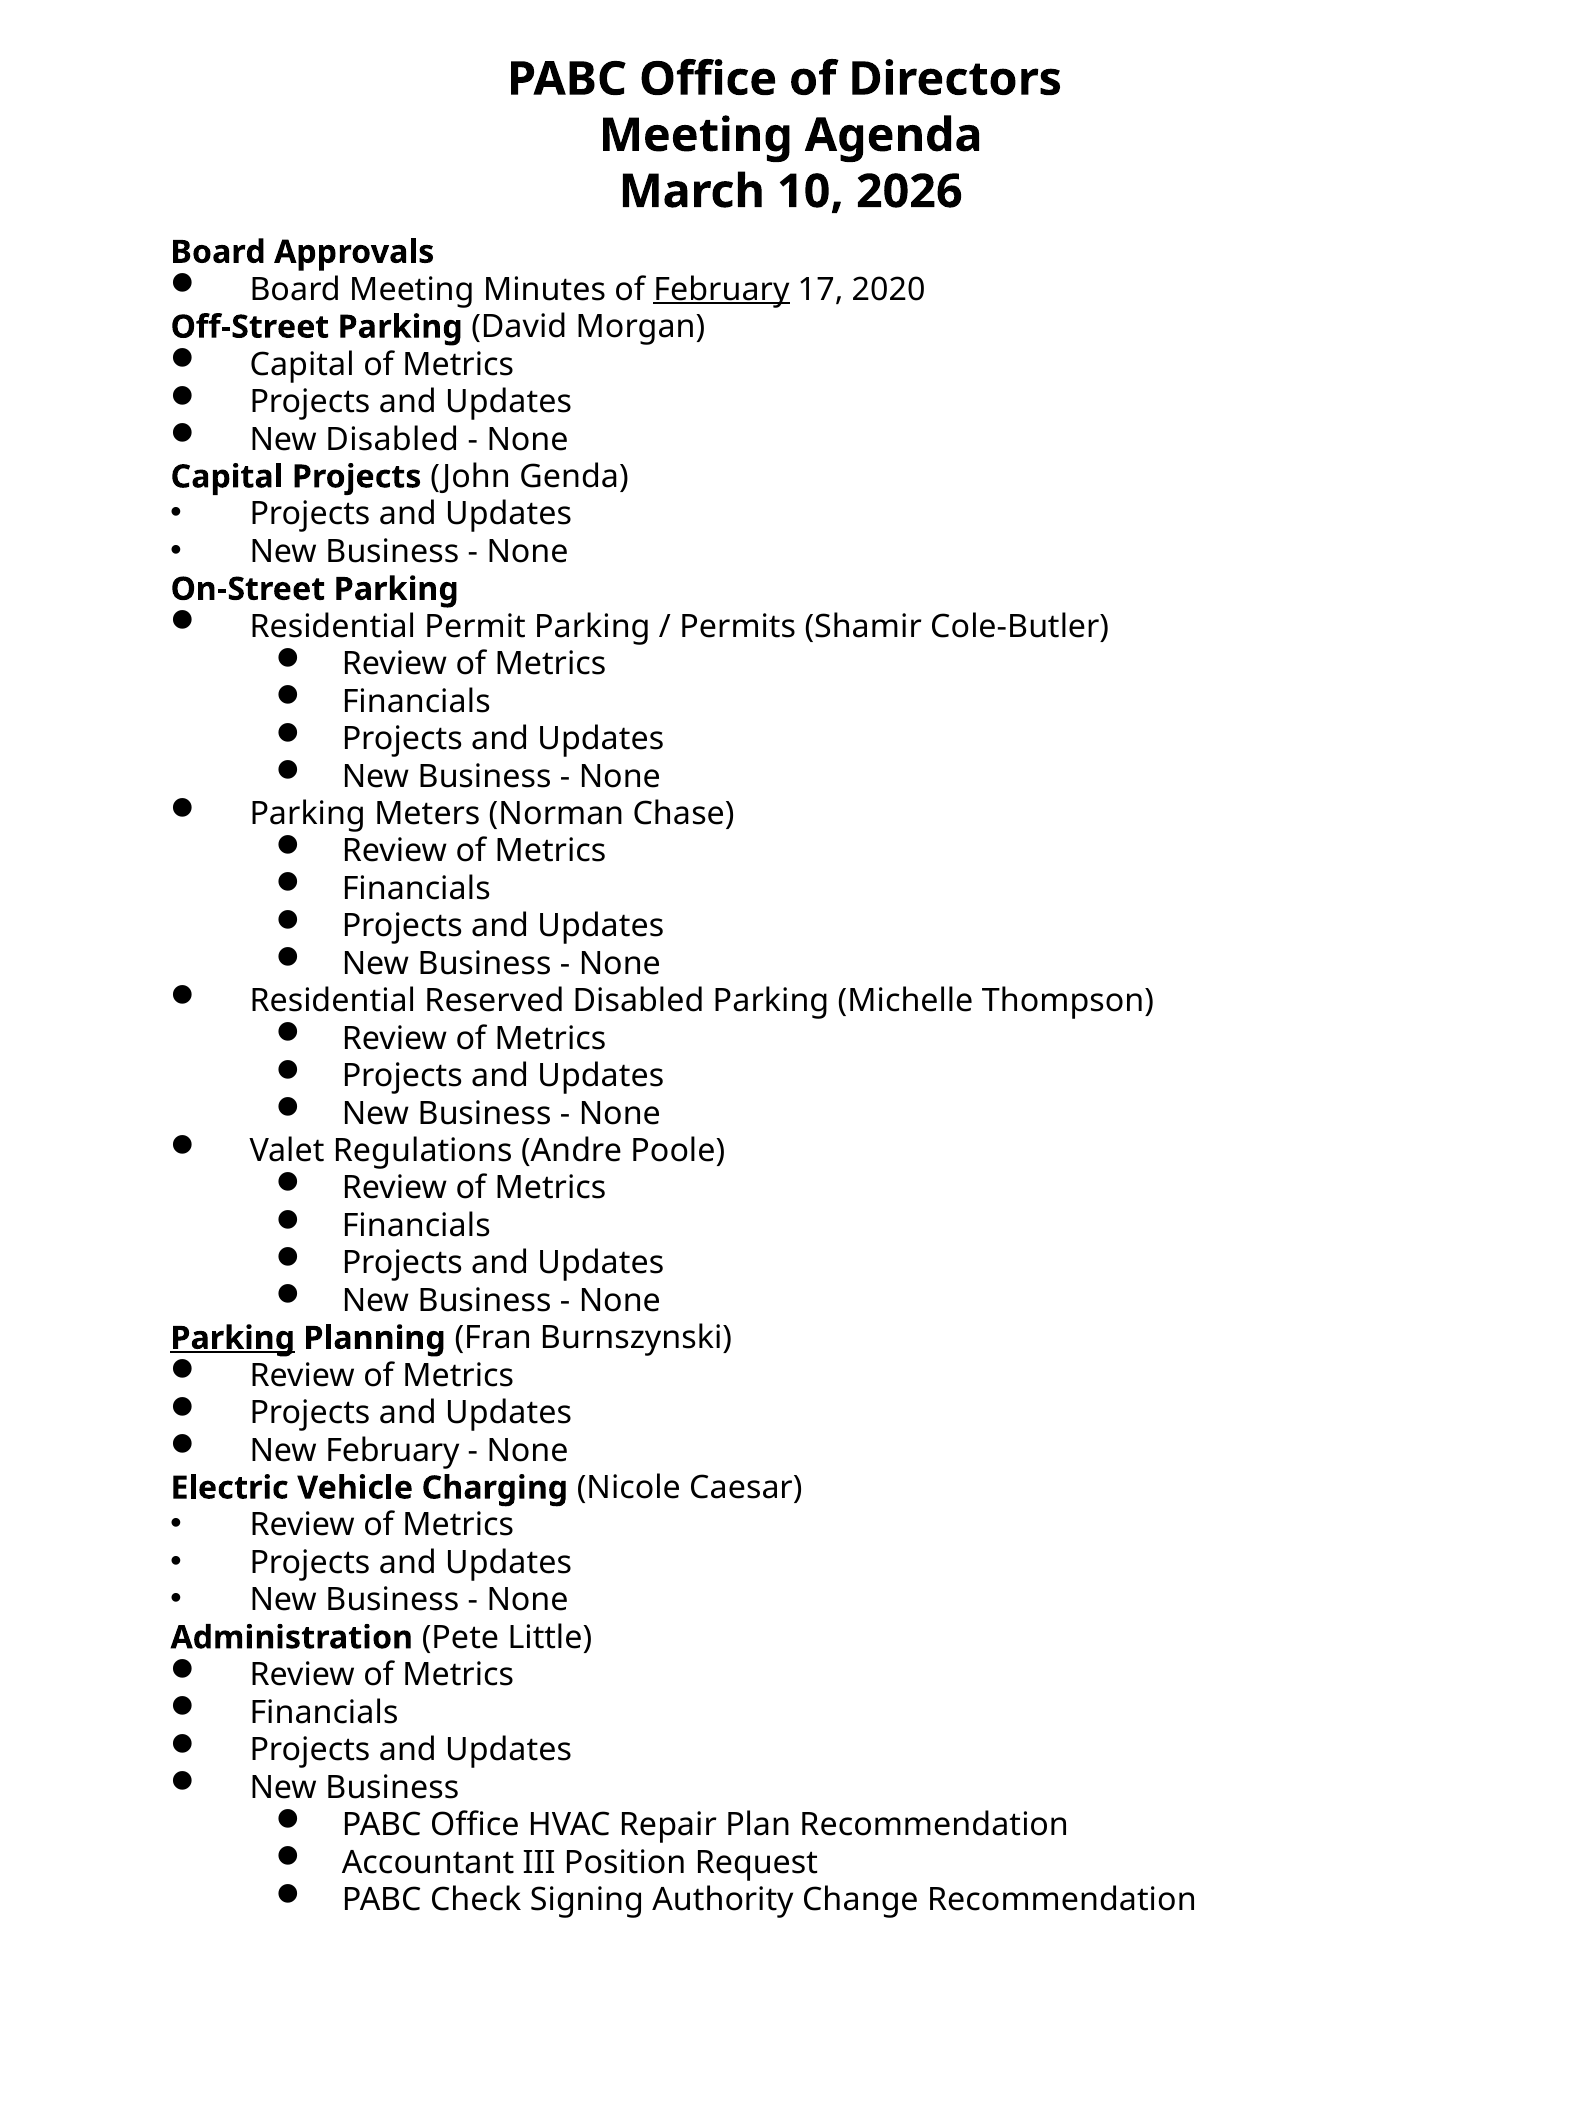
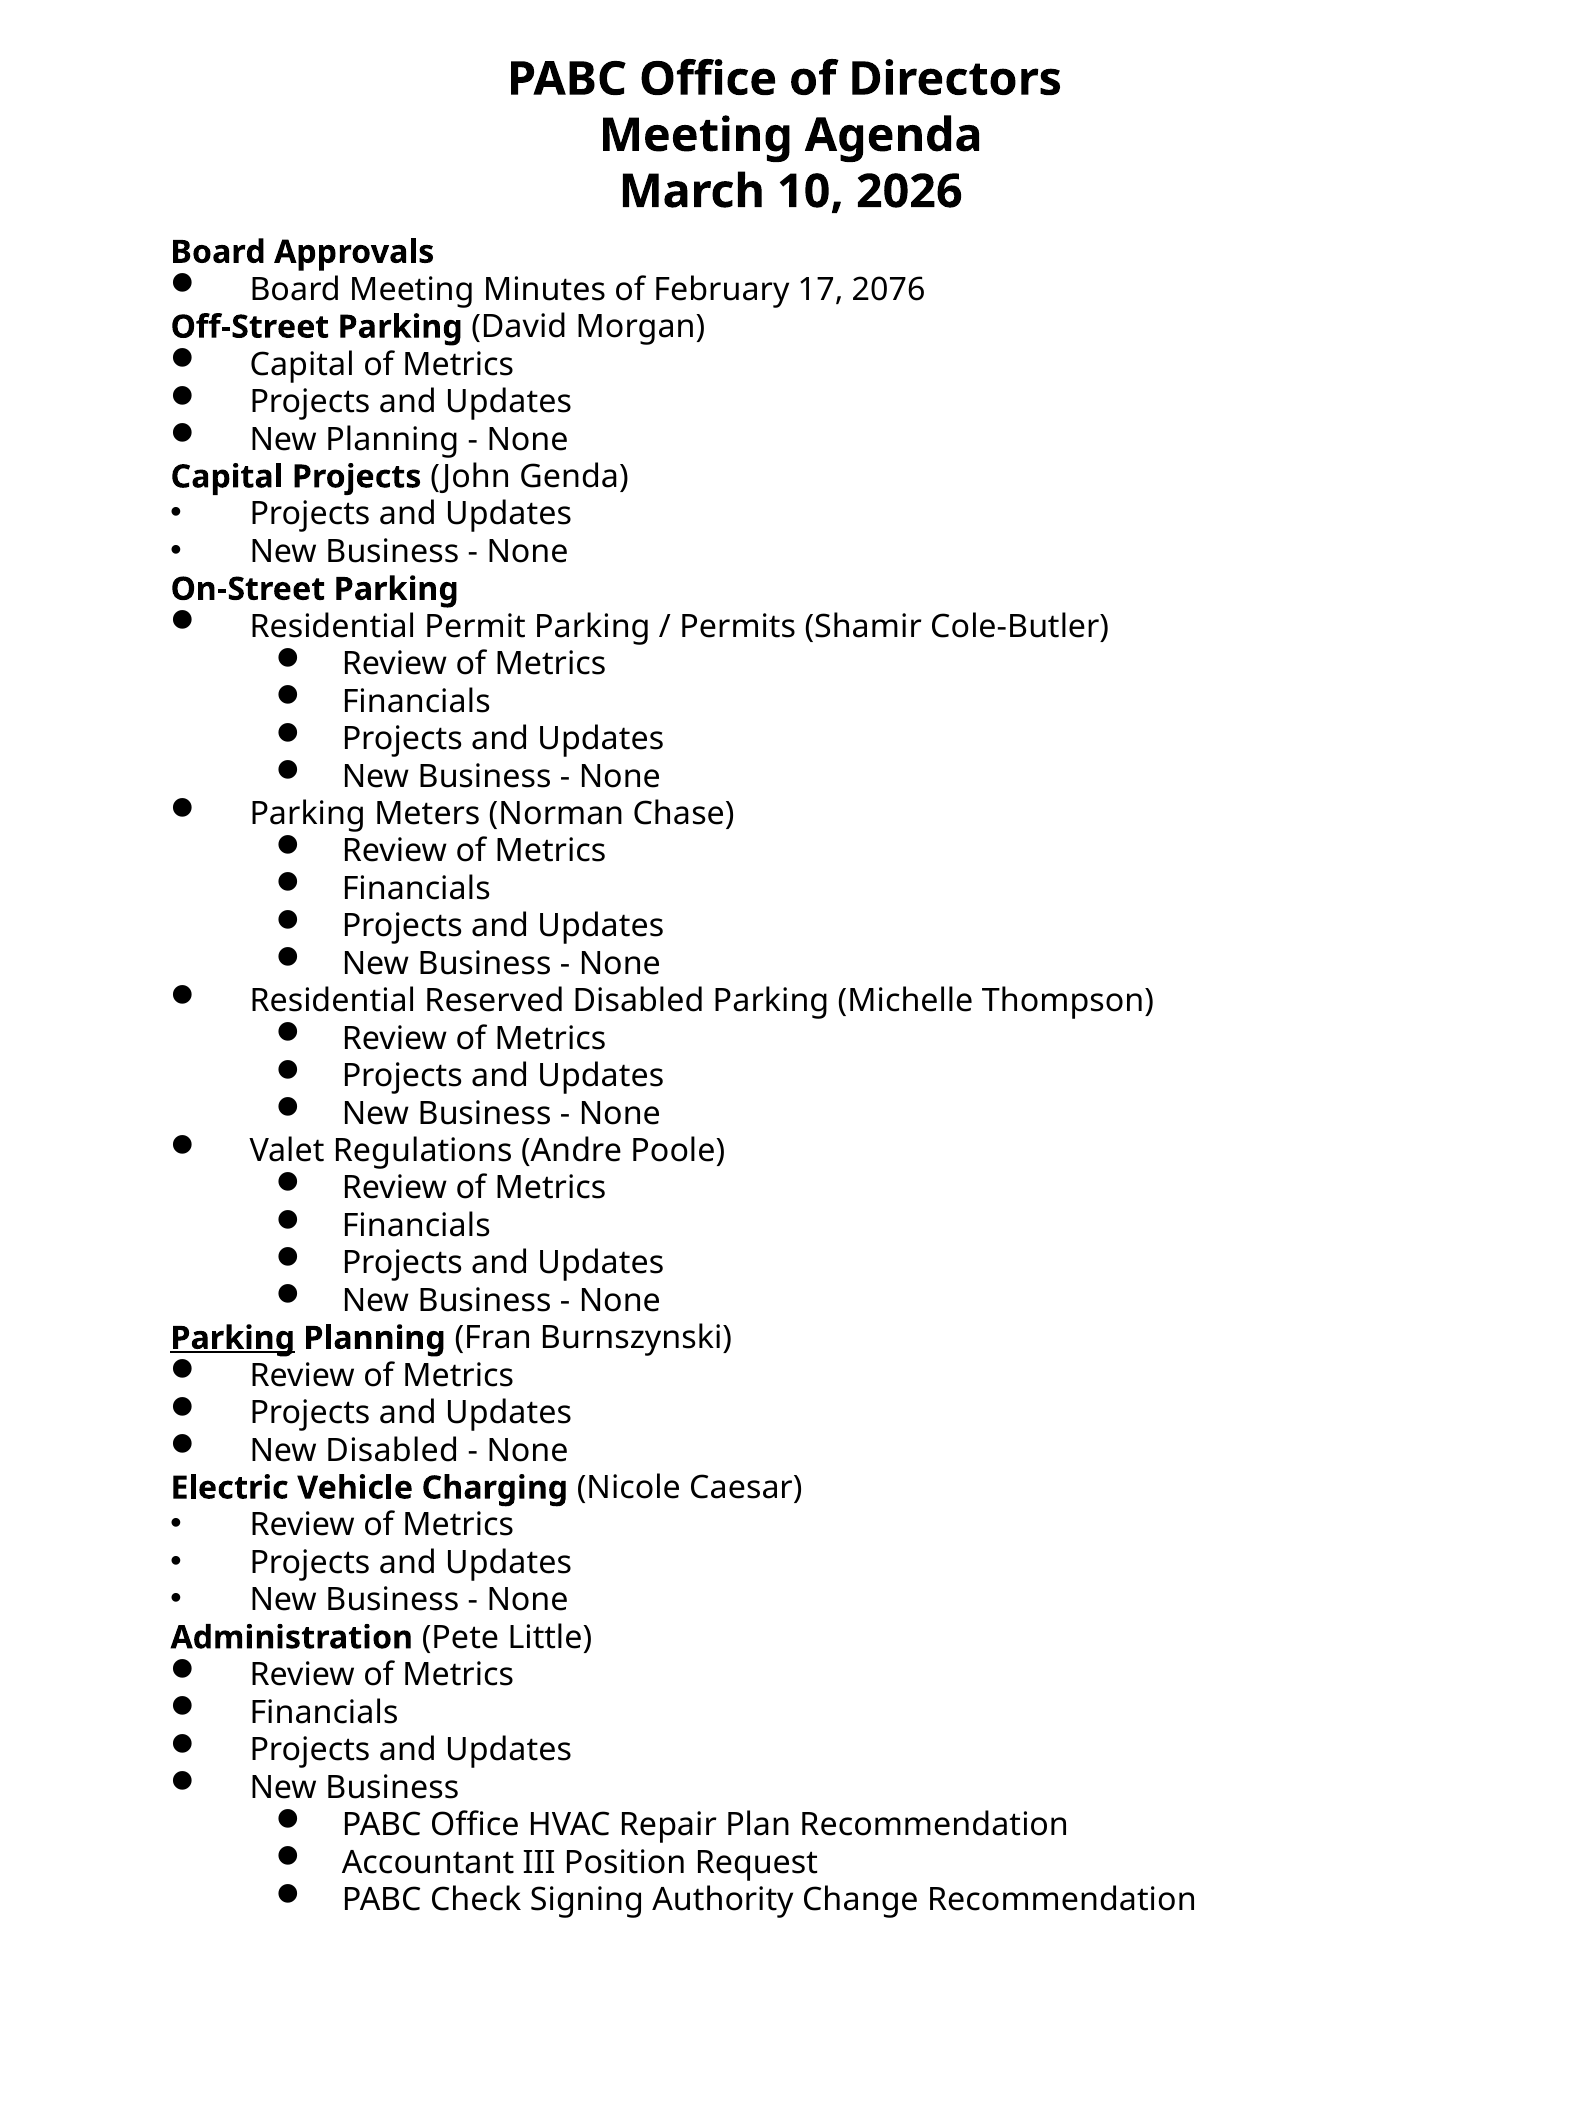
February underline: present -> none (721, 290)
2020: 2020 -> 2076 (889, 290)
New Disabled: Disabled -> Planning (392, 439)
New February: February -> Disabled (392, 1451)
